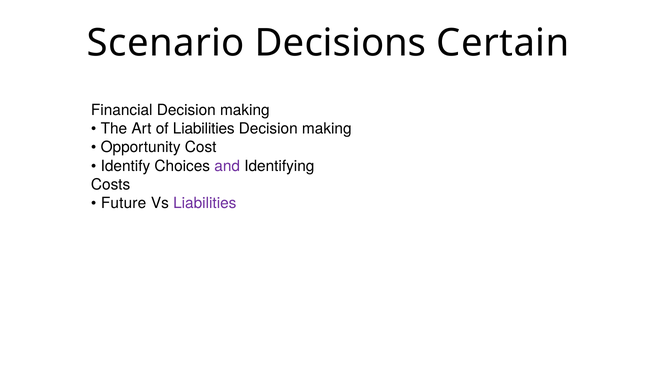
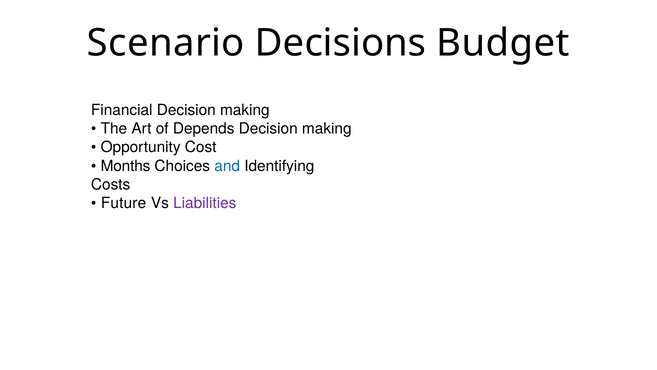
Certain: Certain -> Budget (503, 43)
of Liabilities: Liabilities -> Depends (204, 129)
Identify: Identify -> Months (126, 166)
and colour: purple -> blue (227, 166)
